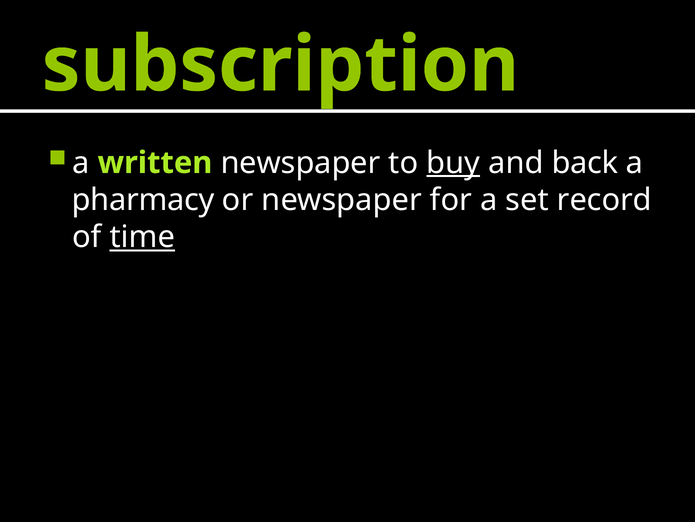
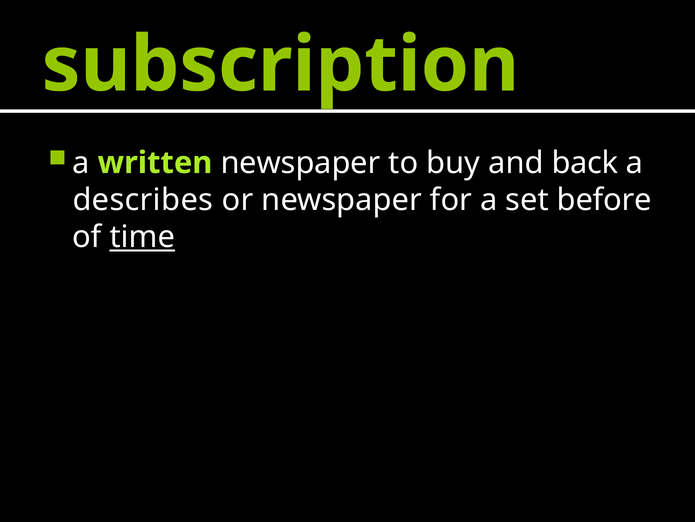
buy underline: present -> none (453, 163)
pharmacy: pharmacy -> describes (143, 200)
record: record -> before (604, 200)
